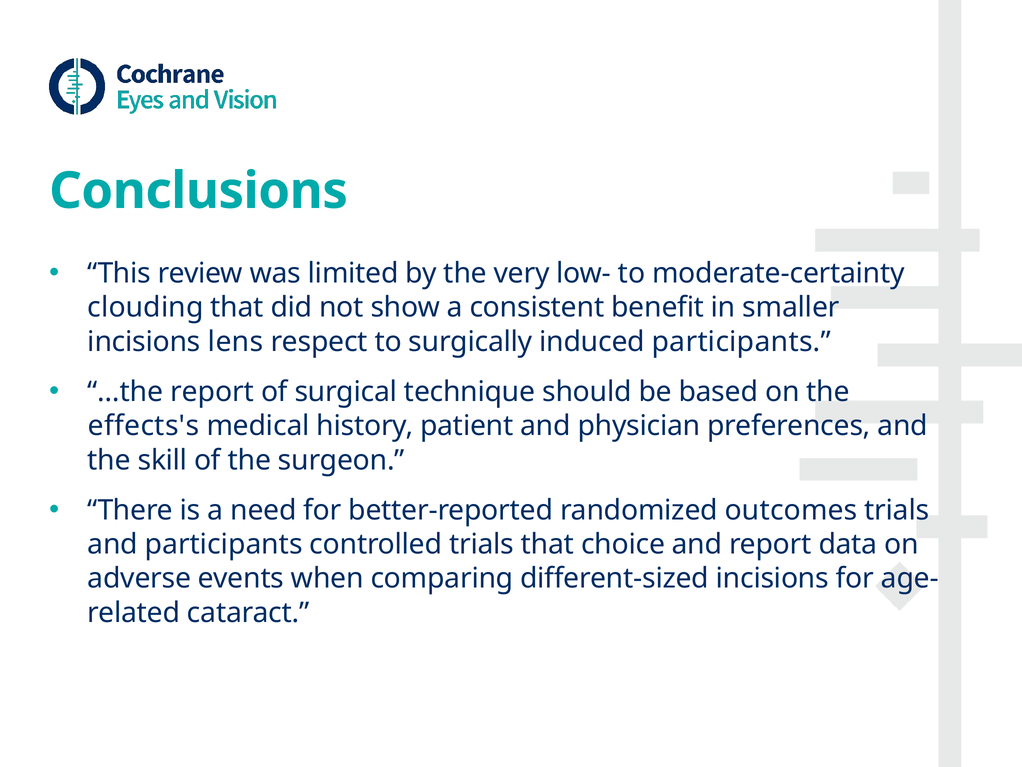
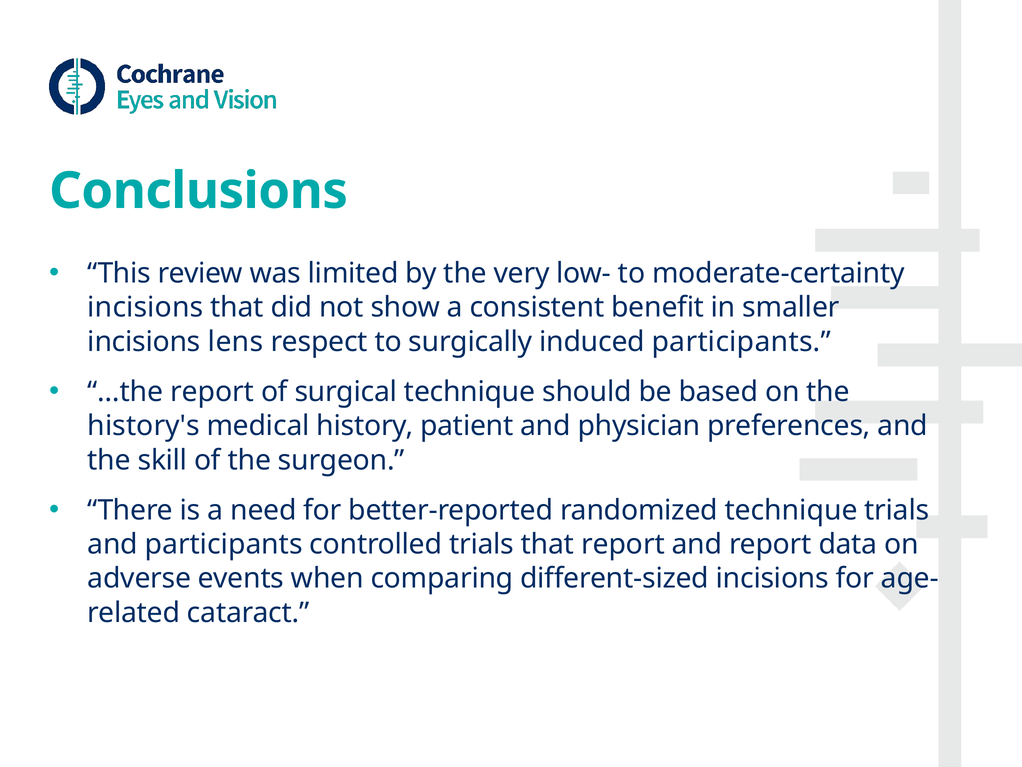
clouding: clouding -> incisions (145, 307)
effects's: effects's -> history's (144, 426)
randomized outcomes: outcomes -> technique (791, 510)
that choice: choice -> report (623, 544)
